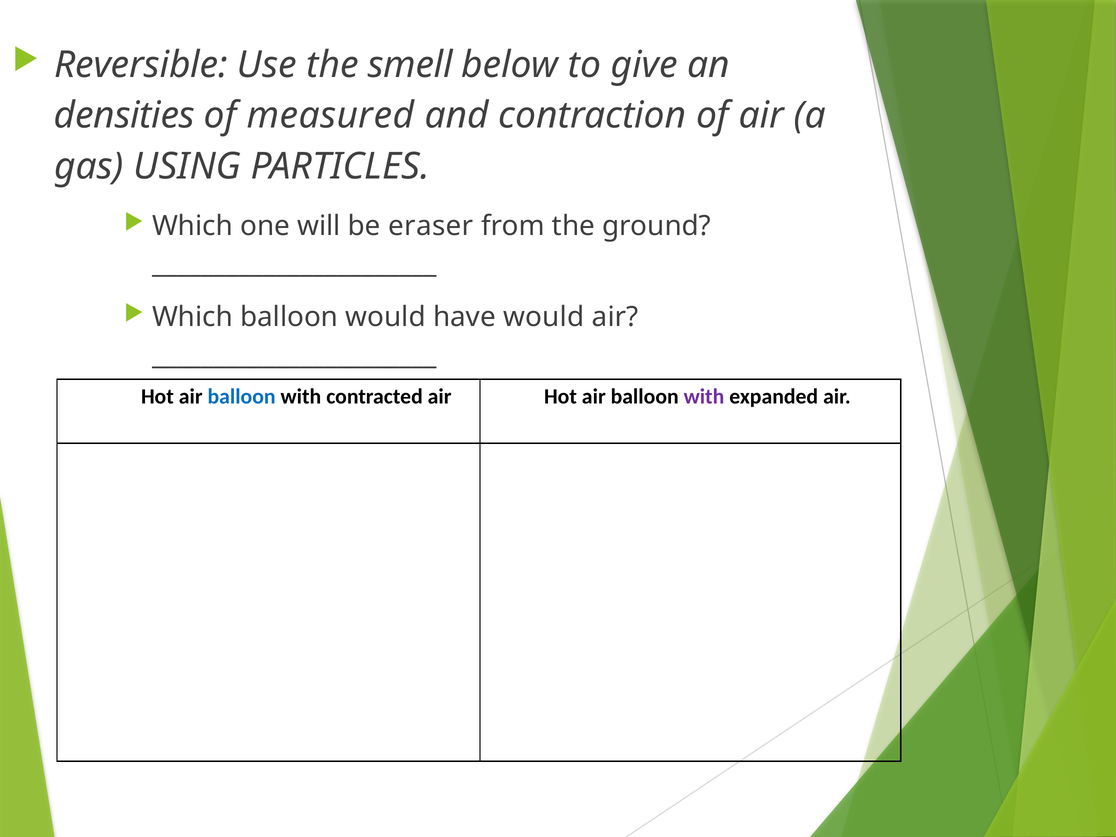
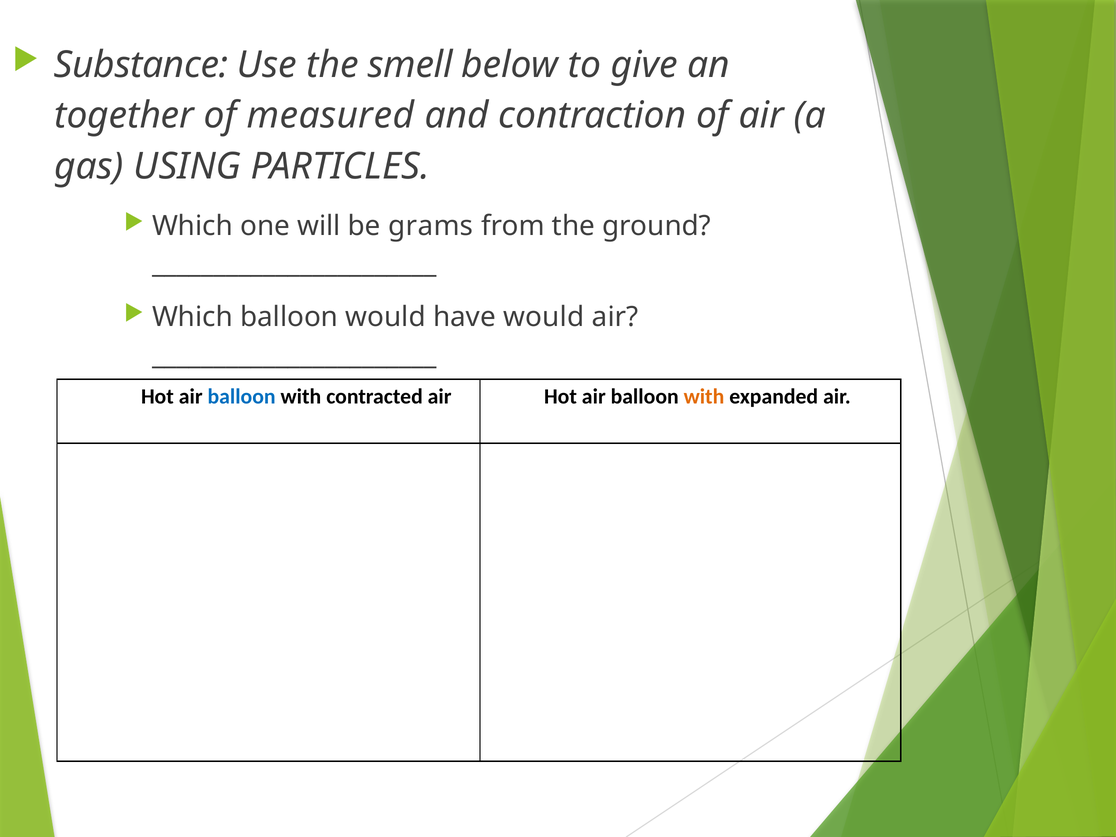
Reversible: Reversible -> Substance (141, 65)
densities: densities -> together (124, 116)
eraser: eraser -> grams (431, 226)
with colour: purple -> orange (704, 397)
